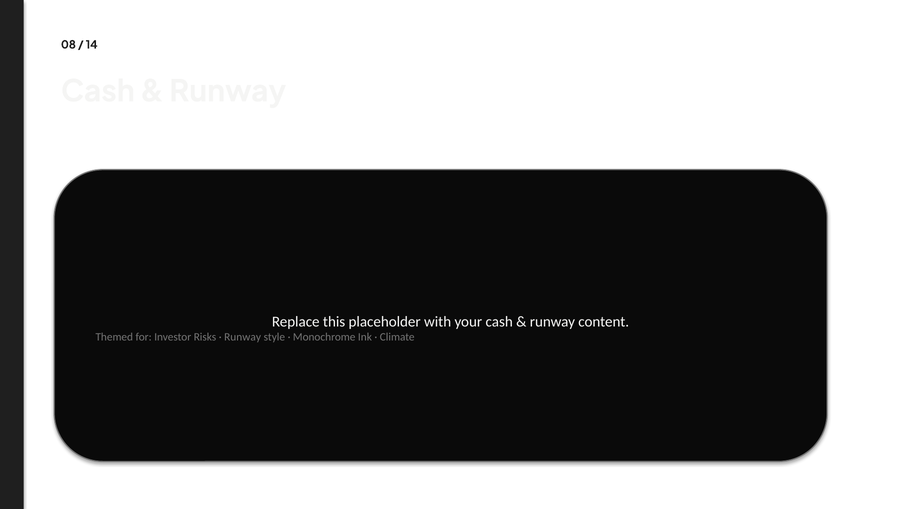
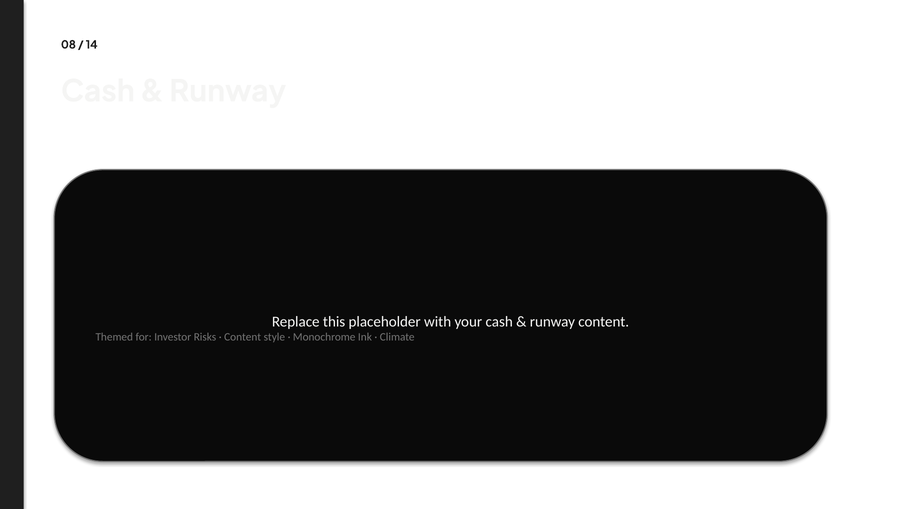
Runway: Runway -> Content (243, 337)
